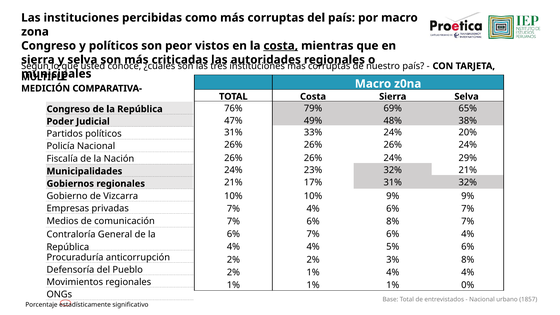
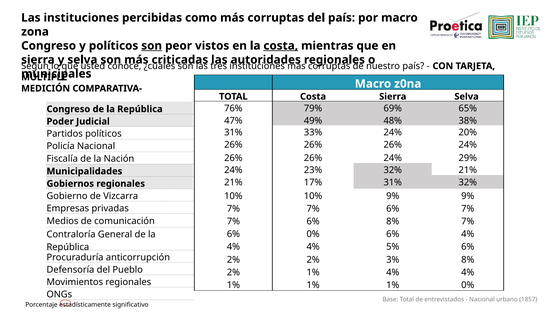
son underline: none -> present (152, 46)
4%: 4% -> 7% (313, 209)
7%: 7% -> 0% (313, 234)
